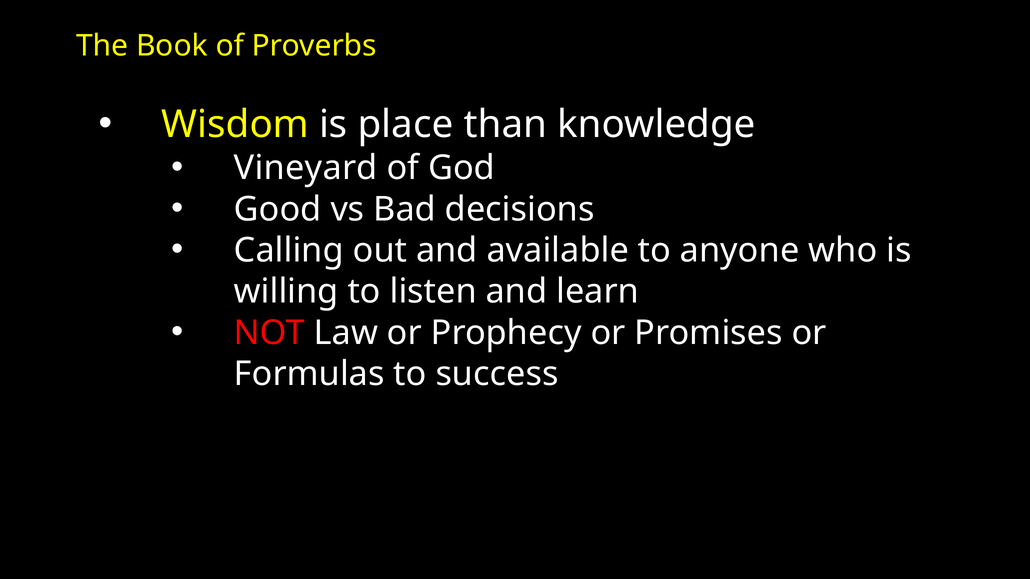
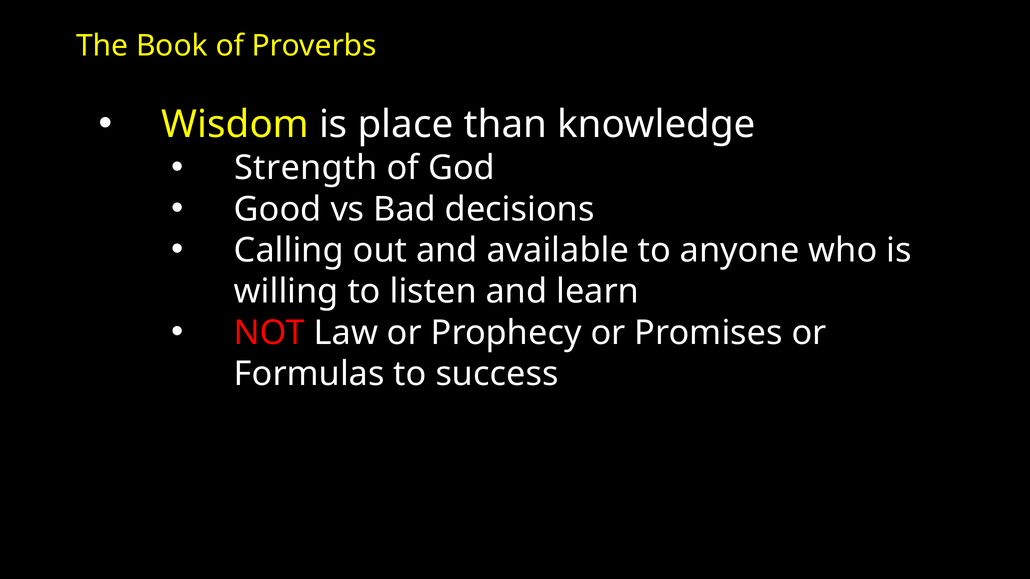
Vineyard: Vineyard -> Strength (306, 168)
